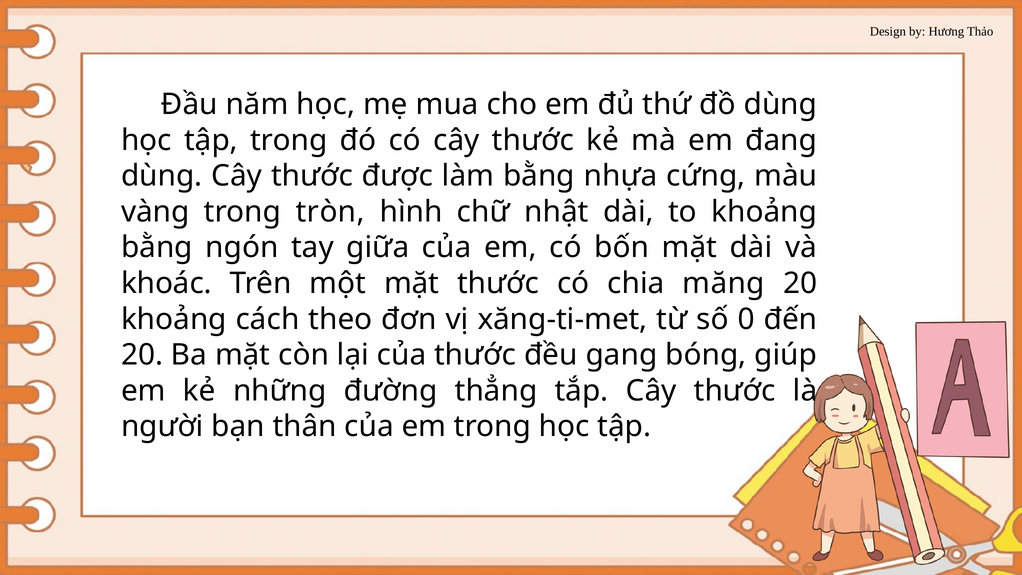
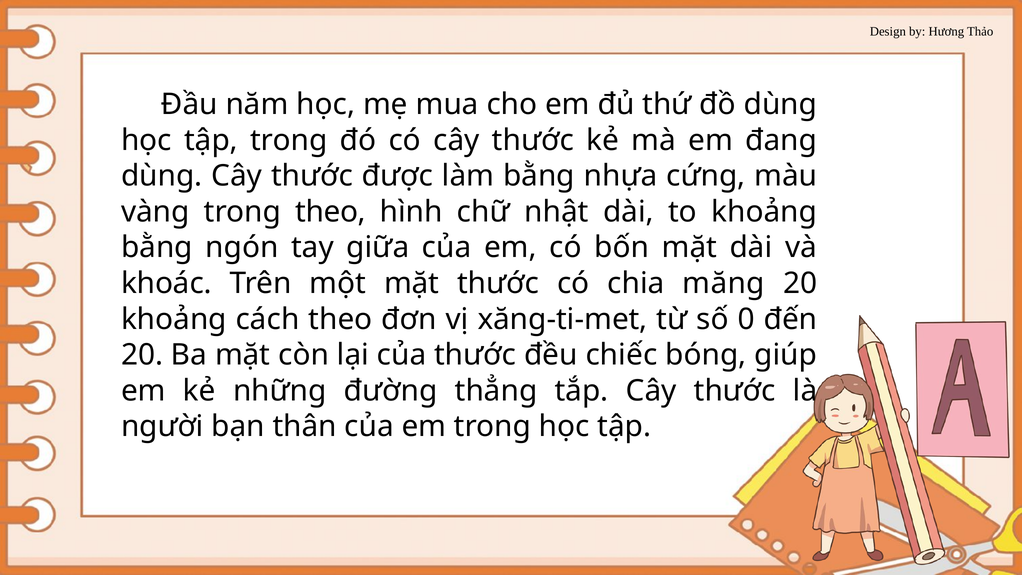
trong tròn: tròn -> theo (331, 212)
gang: gang -> chiếc (622, 355)
